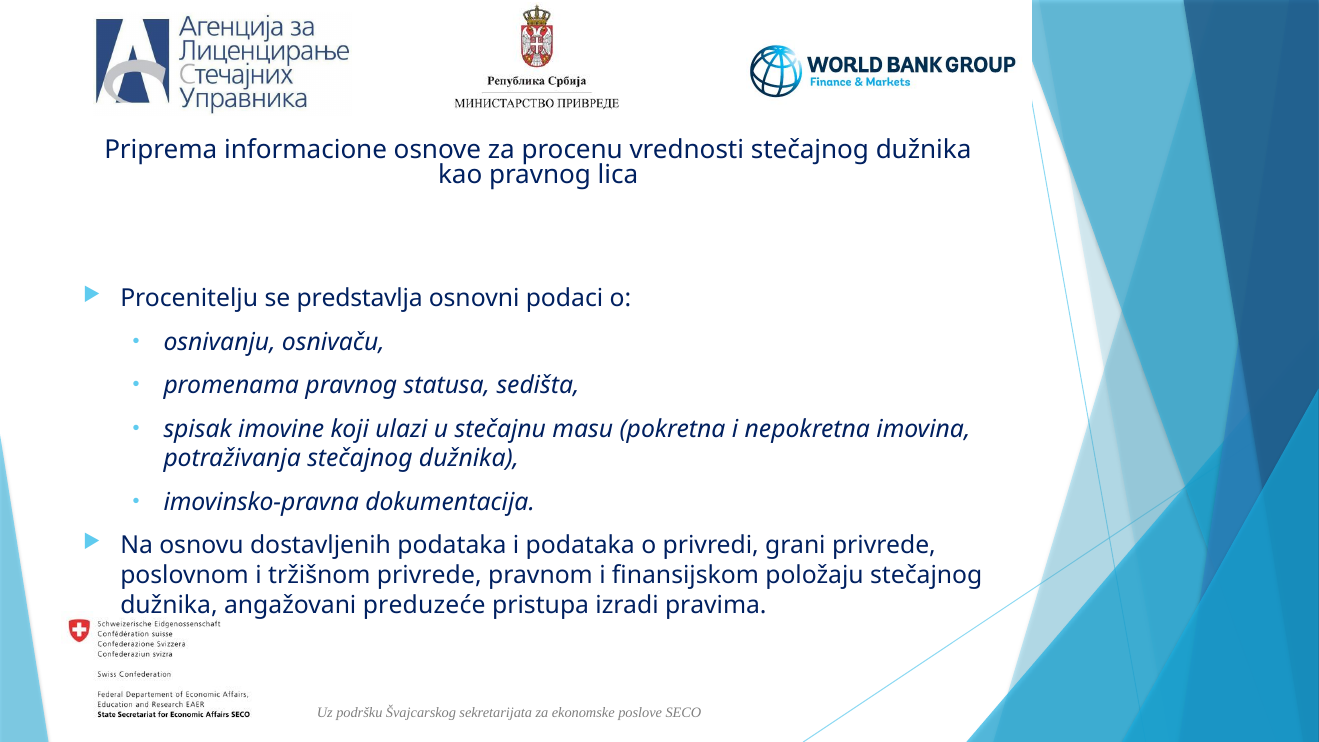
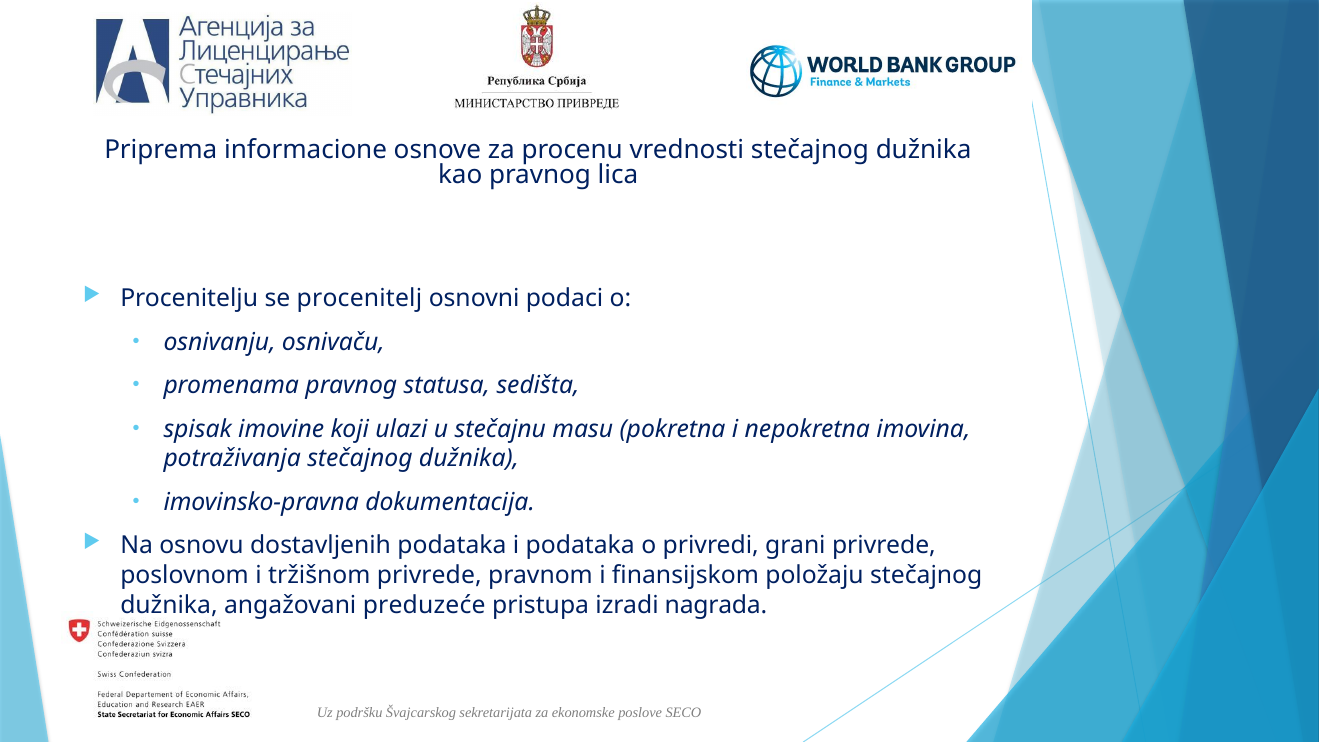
predstavlja: predstavlja -> procenitelj (359, 299)
pravima: pravima -> nagrada (716, 605)
